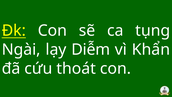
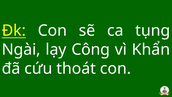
Diễm: Diễm -> Công (91, 49)
